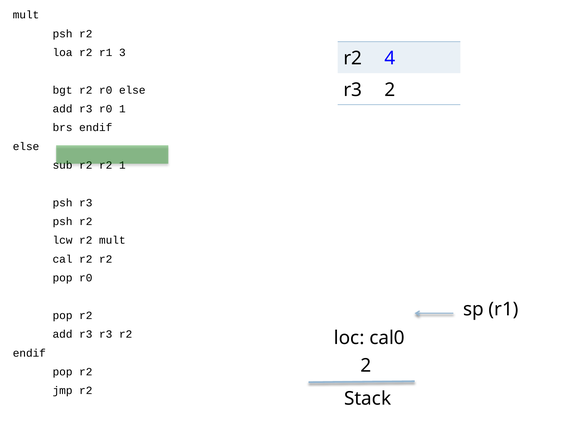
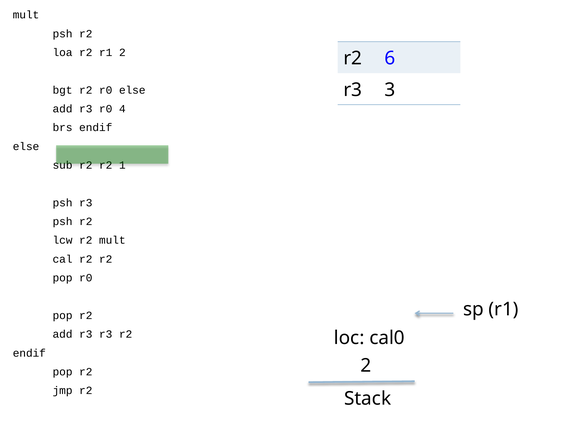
r2 r1 3: 3 -> 2 (122, 53)
4: 4 -> 6 (390, 58)
r3 2: 2 -> 3 (390, 90)
r0 1: 1 -> 4 (122, 109)
